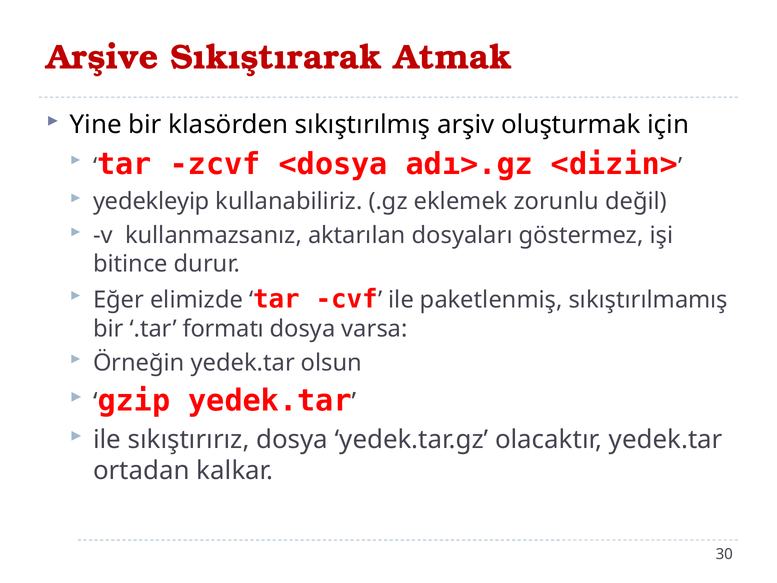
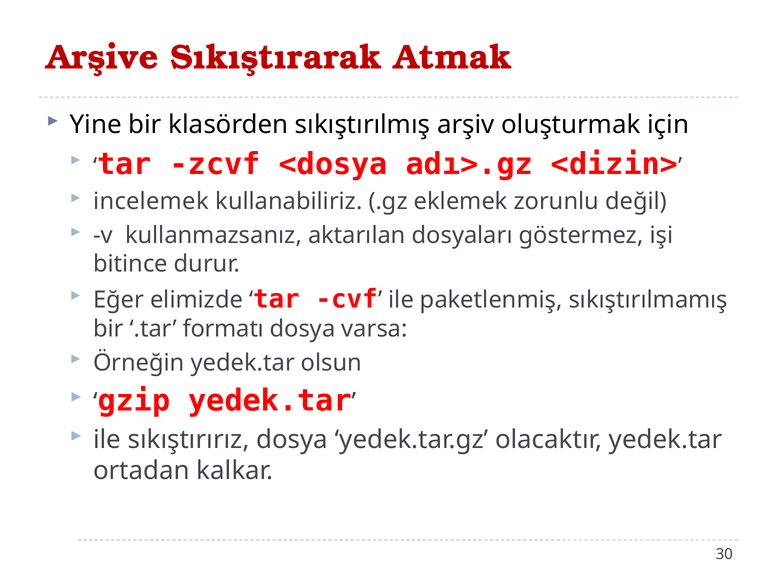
yedekleyip: yedekleyip -> incelemek (151, 201)
